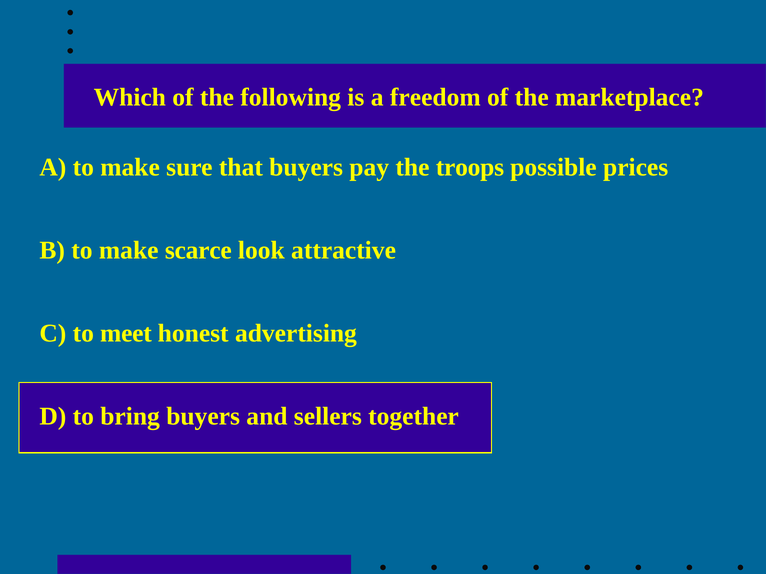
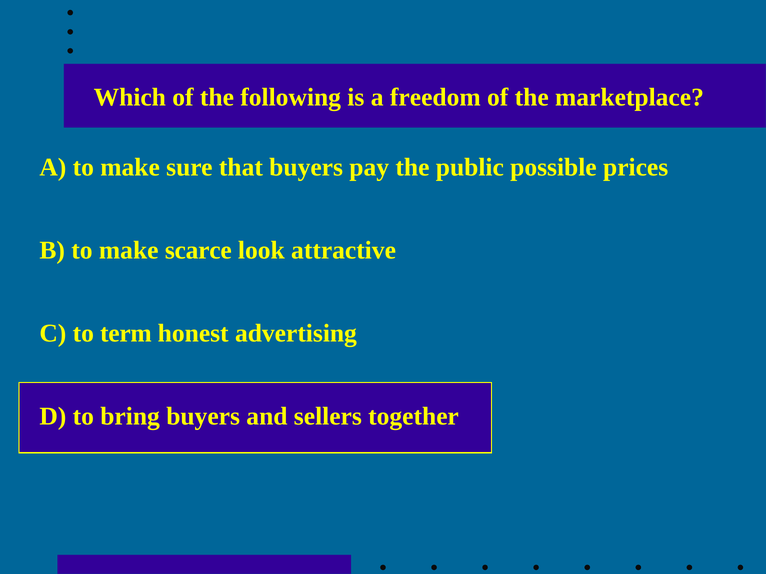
troops: troops -> public (470, 168)
meet: meet -> term (126, 334)
